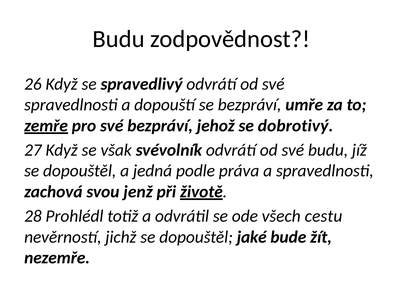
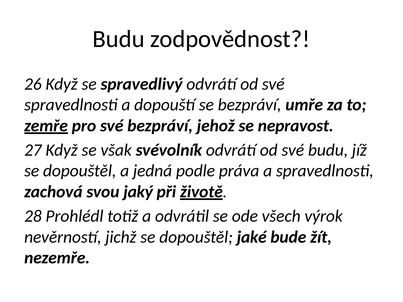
dobrotivý: dobrotivý -> nepravost (296, 126)
jenž: jenž -> jaký (138, 192)
cestu: cestu -> výrok (324, 216)
